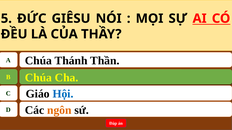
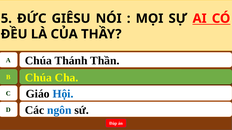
ngôn colour: orange -> blue (59, 110)
